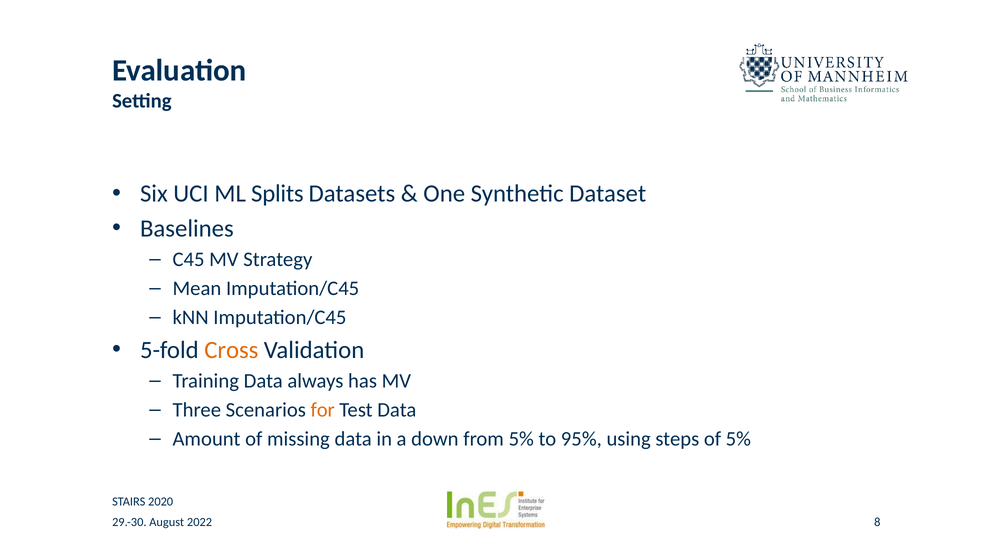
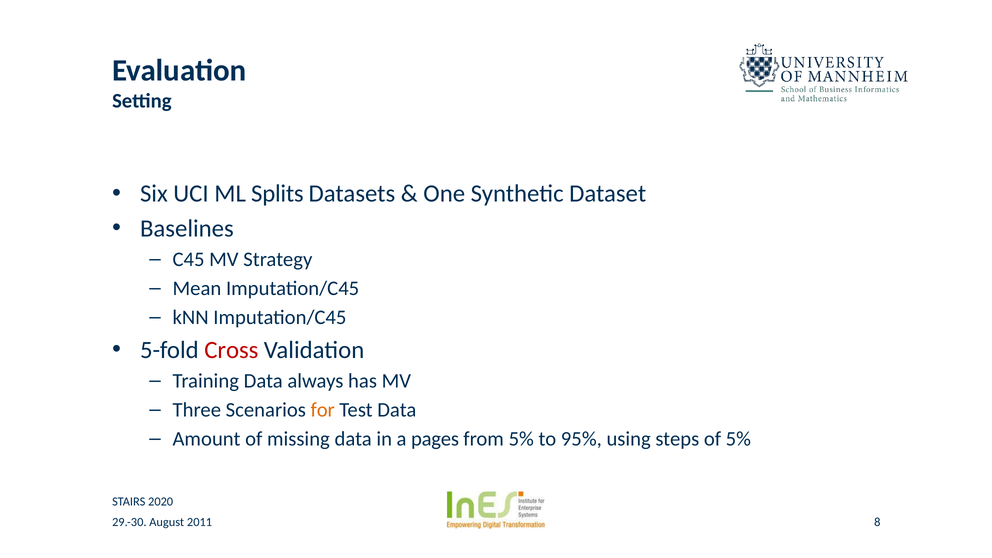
Cross colour: orange -> red (231, 350)
down: down -> pages (435, 439)
2022: 2022 -> 2011 (200, 522)
